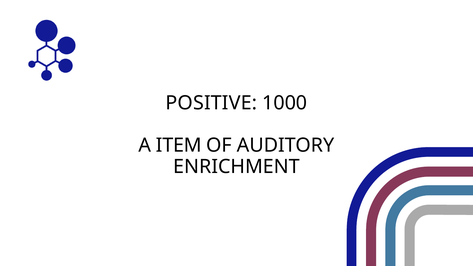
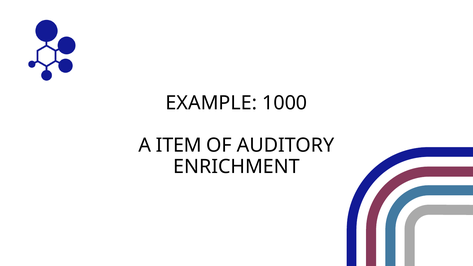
POSITIVE: POSITIVE -> EXAMPLE (211, 103)
